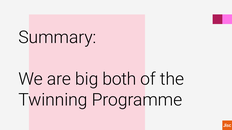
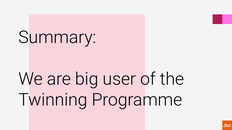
both: both -> user (119, 79)
